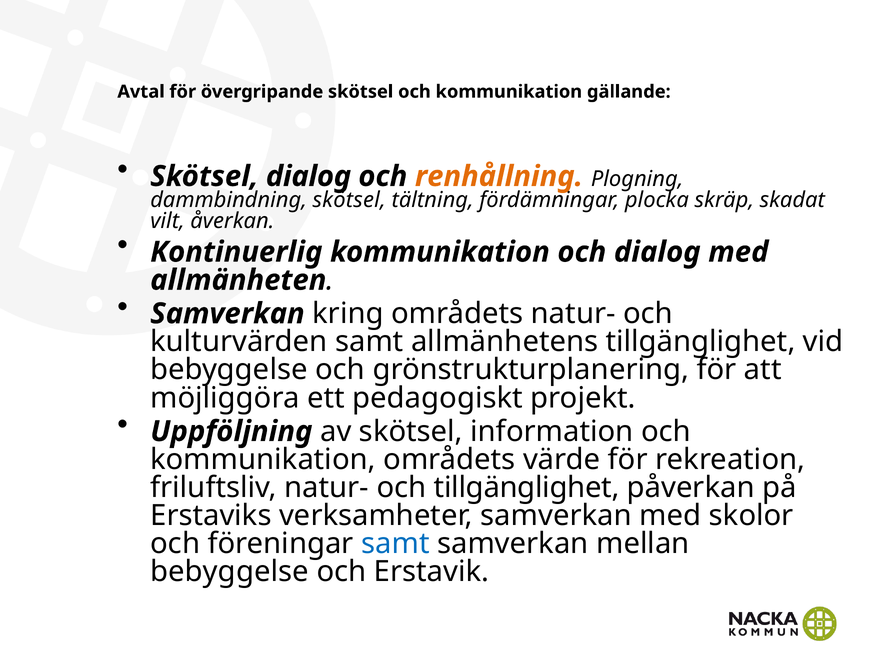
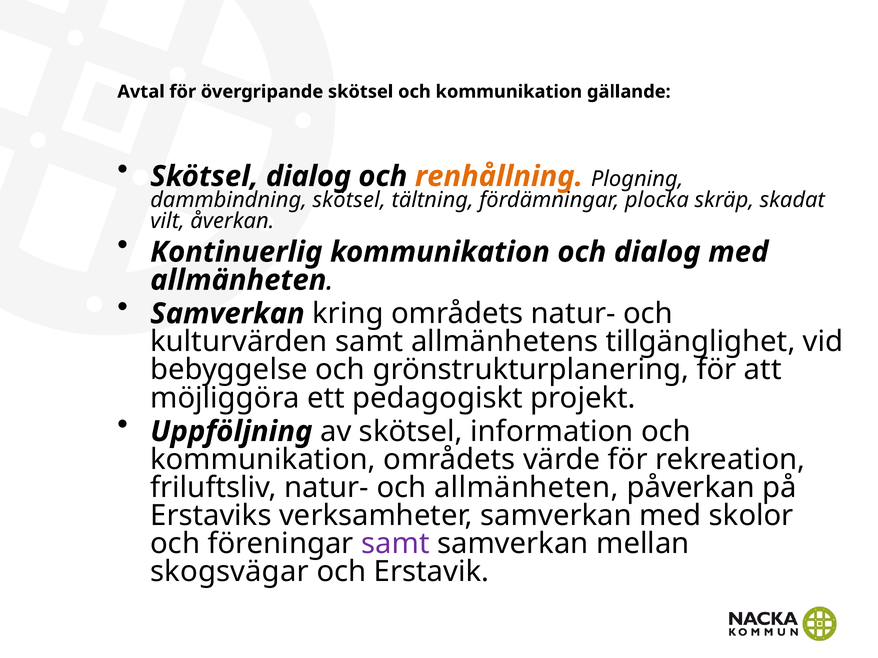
och tillgänglighet: tillgänglighet -> allmänheten (526, 488)
samt colour: blue -> purple (395, 544)
bebyggelse: bebyggelse -> skogsvägar (230, 572)
